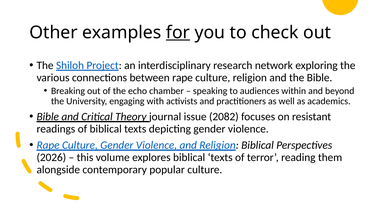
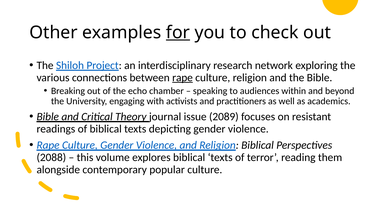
rape underline: none -> present (183, 77)
2082: 2082 -> 2089 (224, 117)
2026: 2026 -> 2088 (51, 157)
